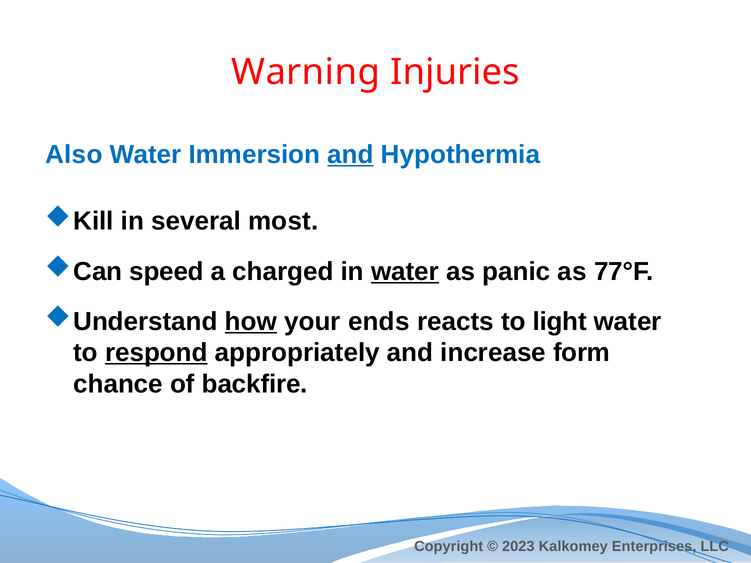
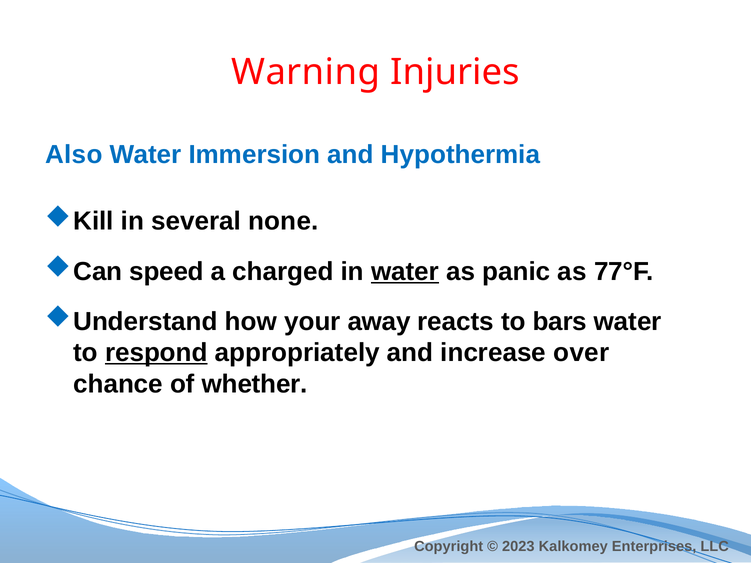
and underline: present -> none (351, 155)
most: most -> none (283, 221)
how underline: present -> none (251, 322)
ends: ends -> away (379, 322)
light: light -> bars (560, 322)
form: form -> over (581, 353)
backfire: backfire -> whether (255, 384)
